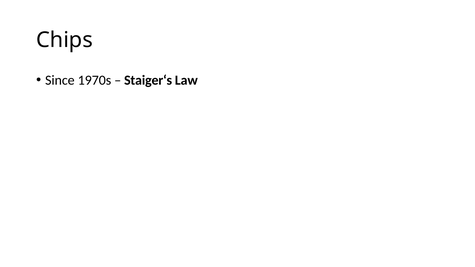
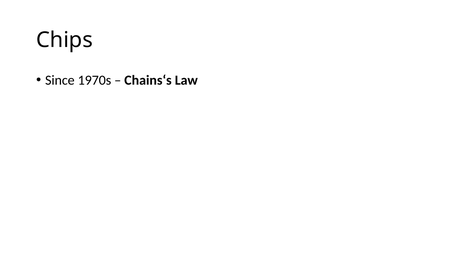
Staiger‘s: Staiger‘s -> Chains‘s (148, 80)
